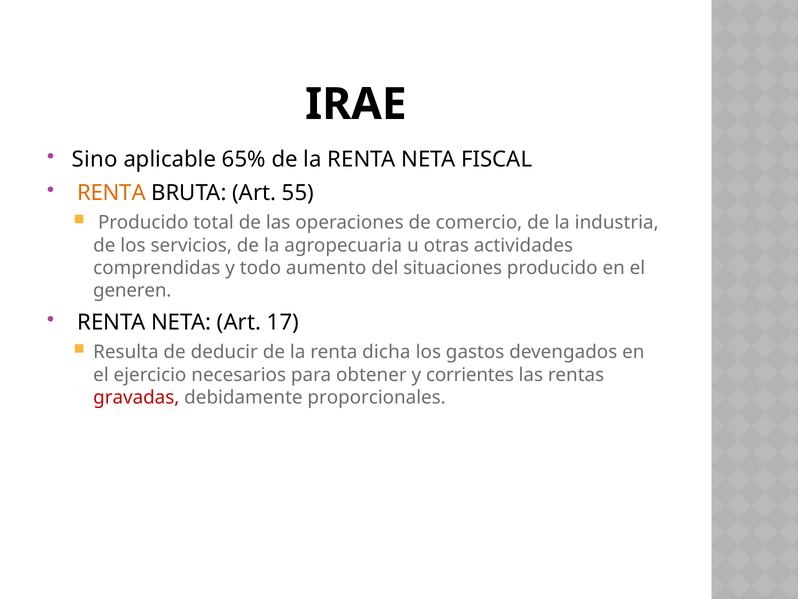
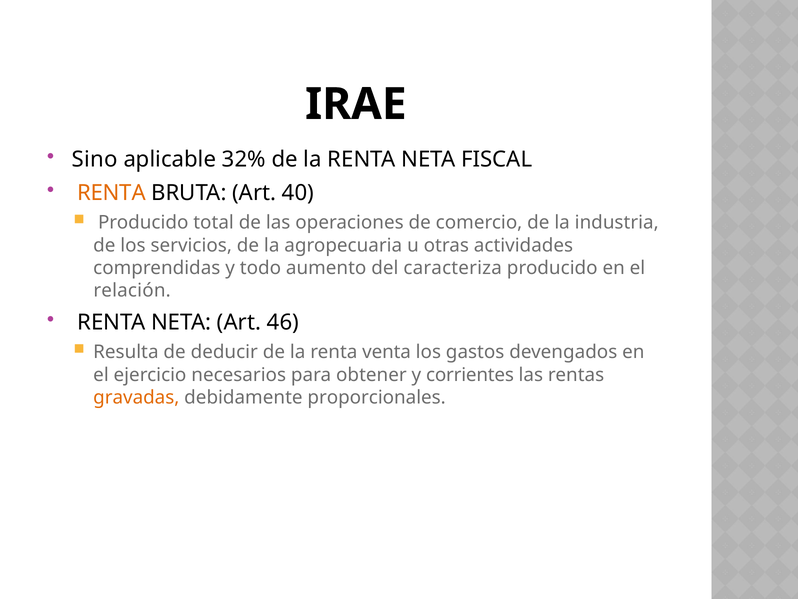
65%: 65% -> 32% (244, 159)
55: 55 -> 40 (298, 193)
situaciones: situaciones -> caracteriza (453, 268)
generen: generen -> relación (132, 290)
17: 17 -> 46 (283, 322)
dicha: dicha -> venta (387, 352)
gravadas colour: red -> orange (136, 397)
